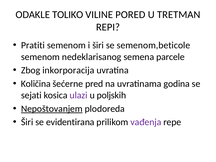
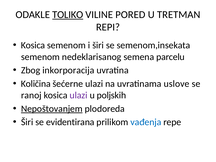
TOLIKO underline: none -> present (68, 15)
Pratiti: Pratiti -> Kosica (33, 45)
semenom,beticole: semenom,beticole -> semenom,insekata (153, 45)
parcele: parcele -> parcelu (170, 57)
šećerne pred: pred -> ulazi (94, 84)
godina: godina -> uslove (177, 84)
sejati: sejati -> ranoj (31, 95)
vađenja colour: purple -> blue (146, 122)
